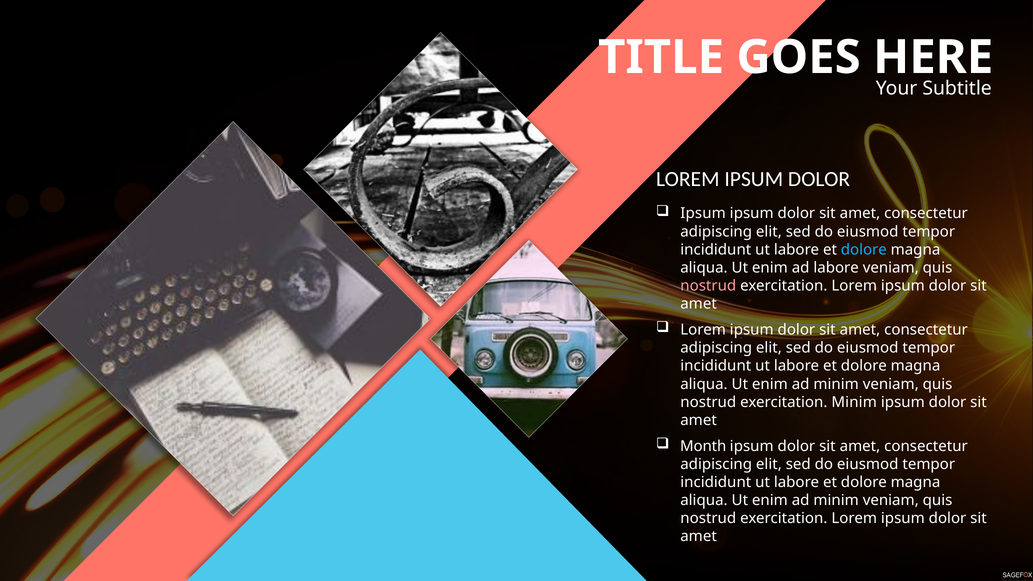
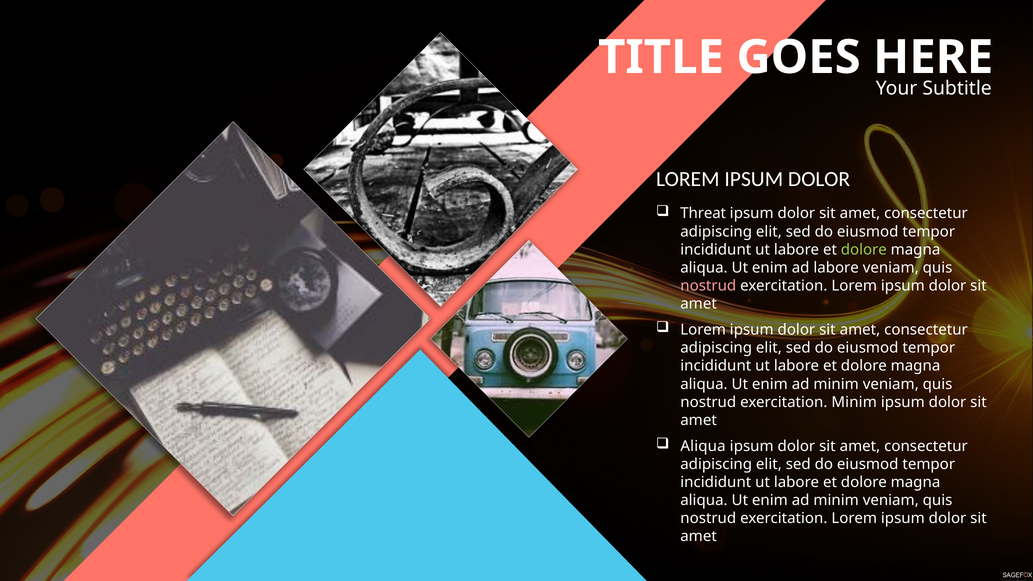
Ipsum: Ipsum -> Threat (703, 214)
dolore colour: light blue -> light green (864, 250)
Month: Month -> Aliqua (703, 446)
